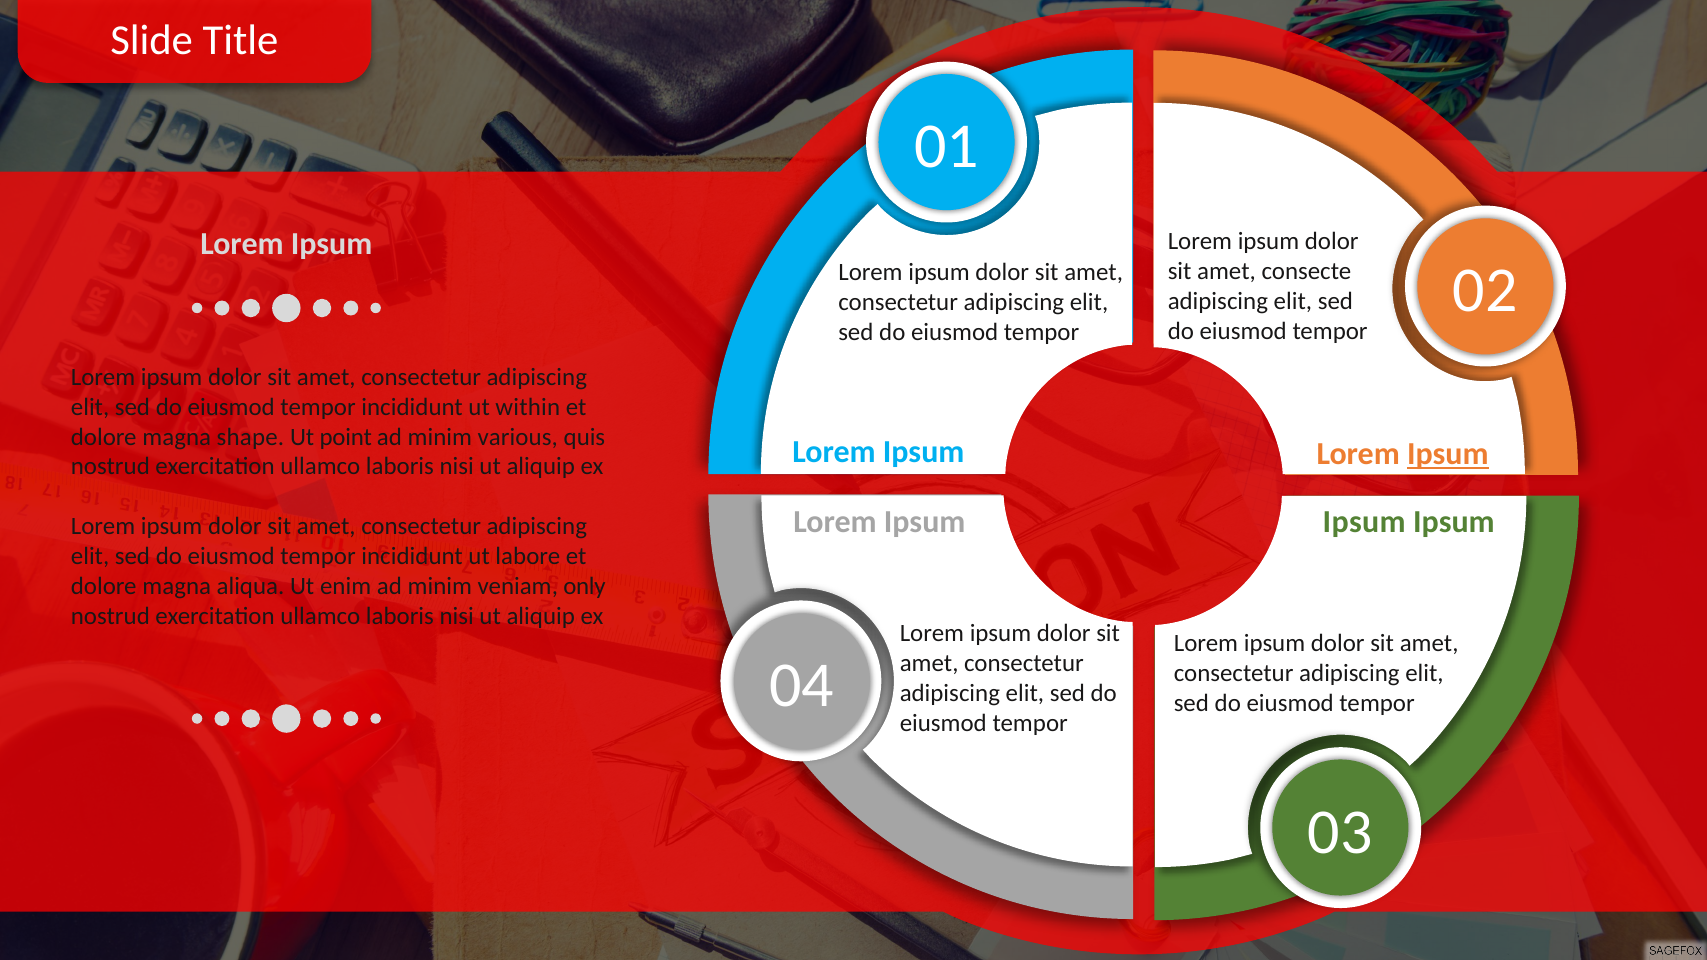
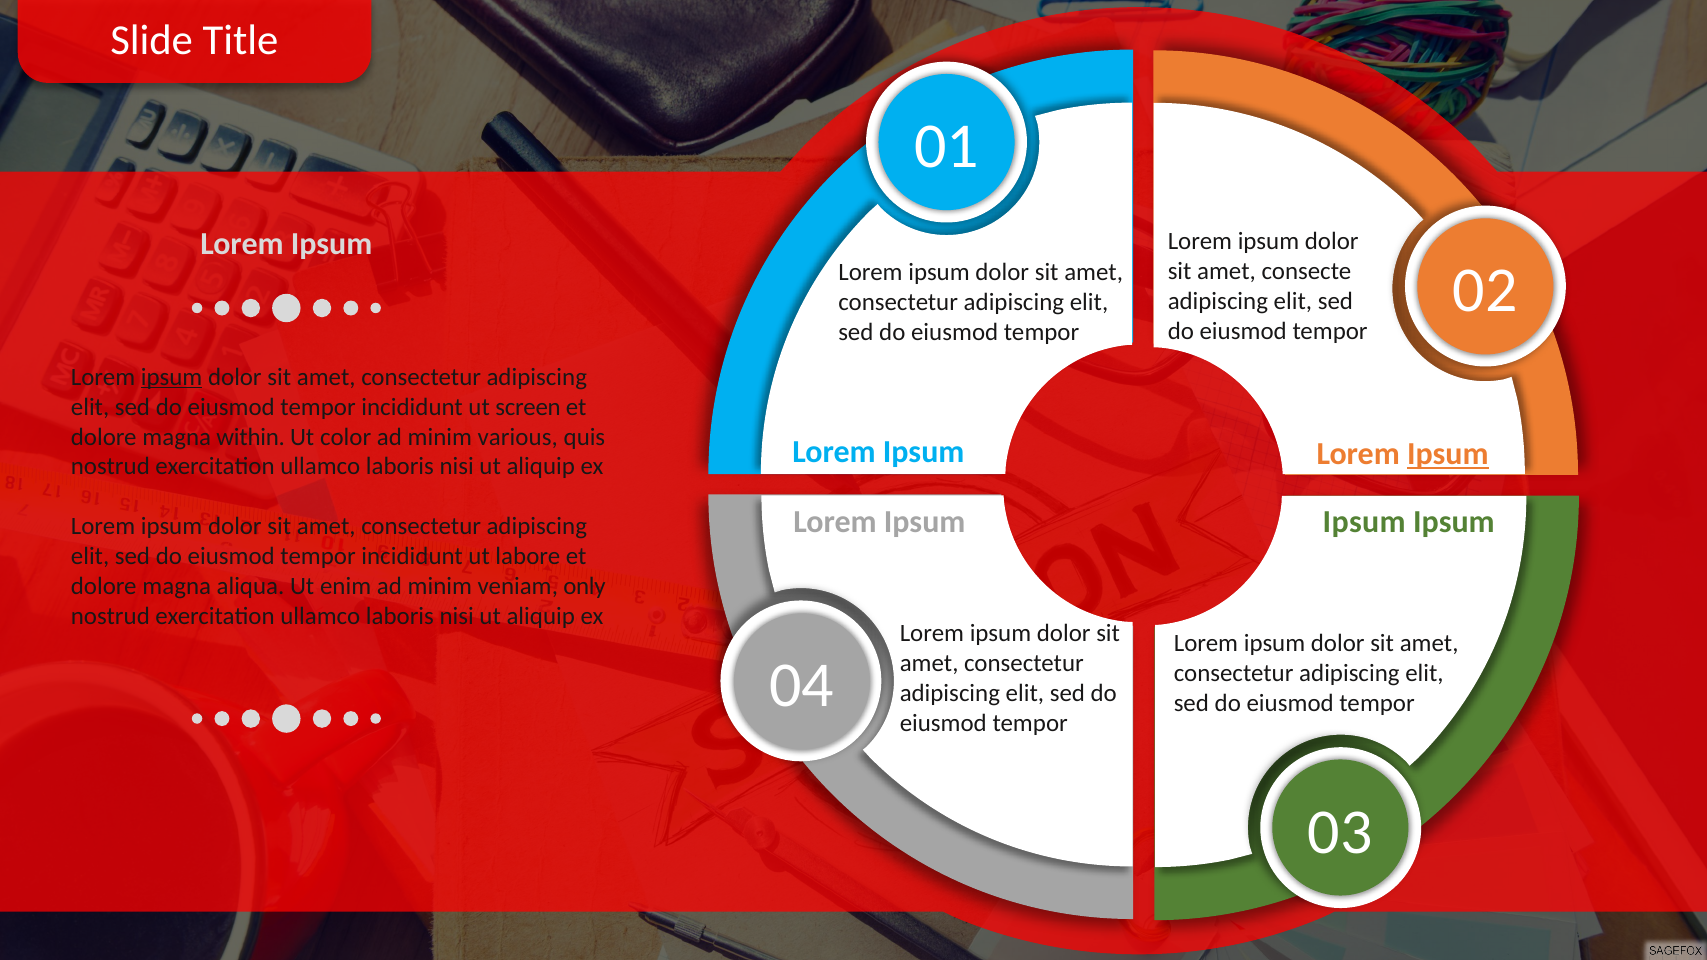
ipsum underline: none -> present (172, 377)
within: within -> screen (528, 407)
shape: shape -> within (251, 437)
point: point -> color (346, 437)
